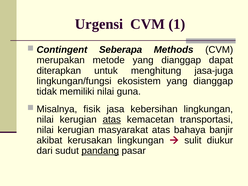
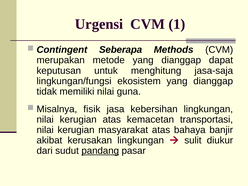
diterapkan: diterapkan -> keputusan (59, 71)
jasa-juga: jasa-juga -> jasa-saja (214, 71)
atas underline: present -> none (112, 120)
